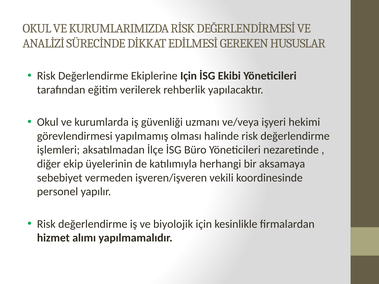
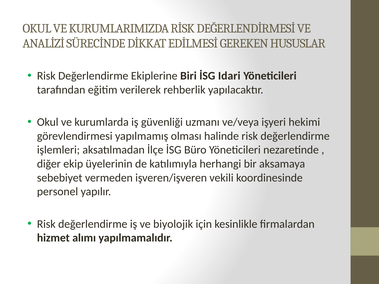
Ekiplerine Için: Için -> Biri (188, 76)
Ekibi: Ekibi -> Idari (229, 76)
